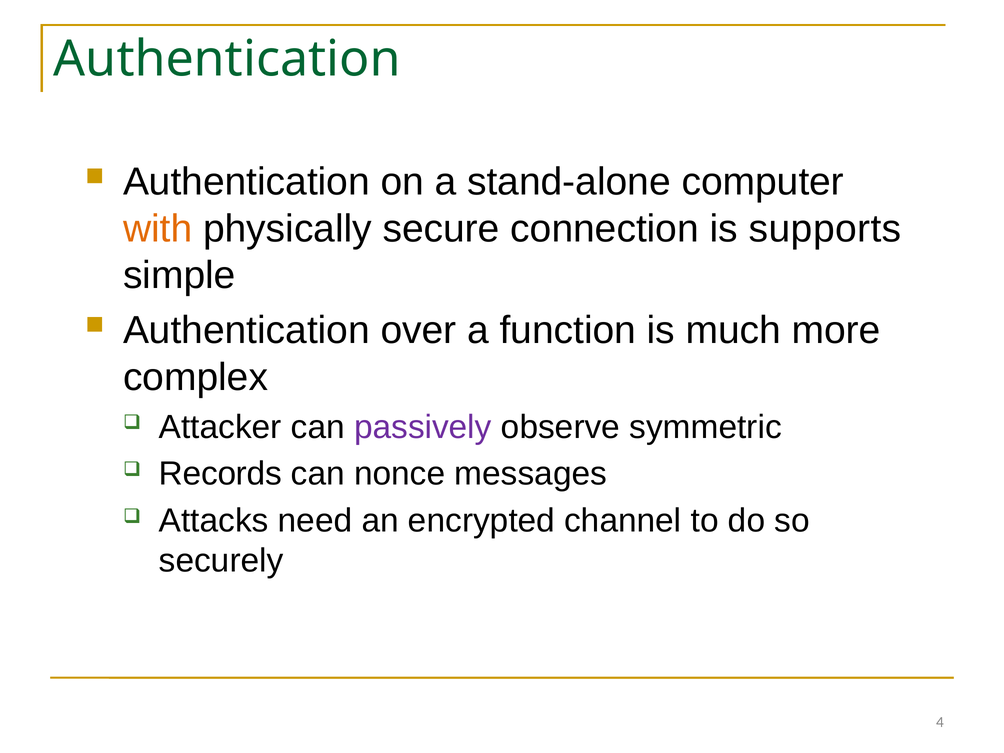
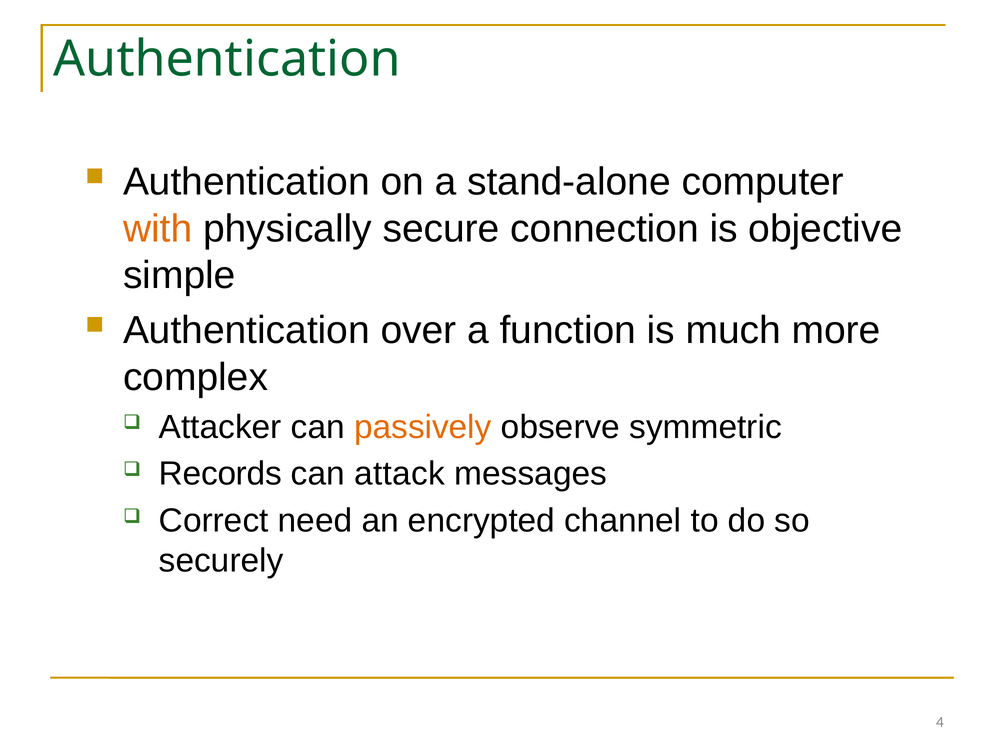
supports: supports -> objective (825, 229)
passively colour: purple -> orange (423, 427)
nonce: nonce -> attack (399, 474)
Attacks: Attacks -> Correct (214, 521)
